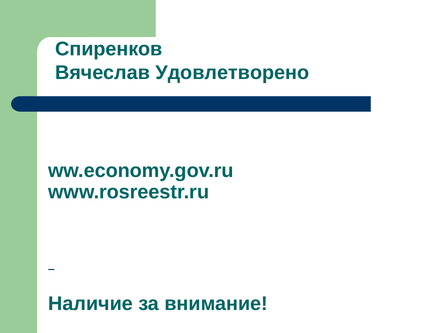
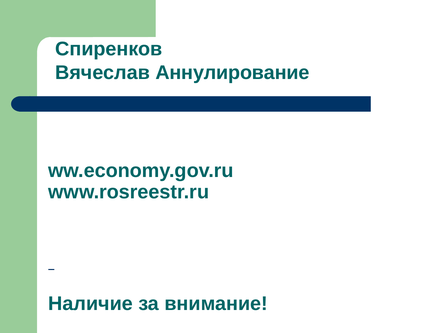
Удовлетворено: Удовлетворено -> Аннулирование (232, 73)
